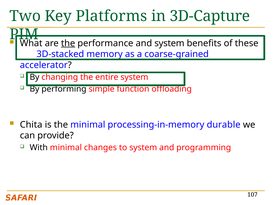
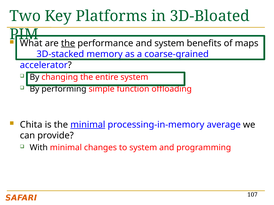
3D-Capture: 3D-Capture -> 3D-Bloated (210, 16)
these: these -> maps (247, 43)
minimal underline: none -> present (88, 125)
durable: durable -> average (224, 125)
